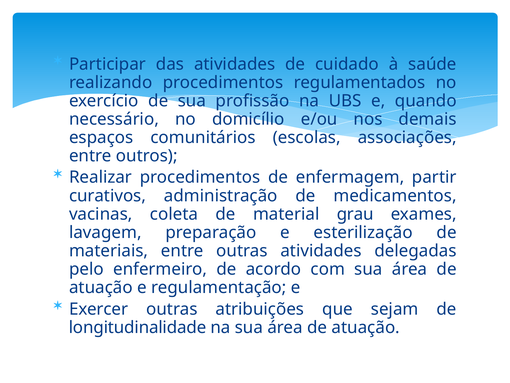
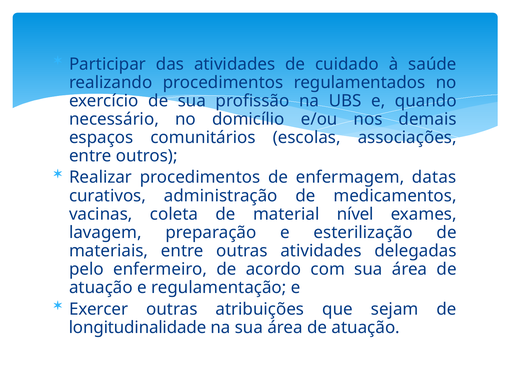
partir: partir -> datas (434, 177)
grau: grau -> nível (355, 214)
